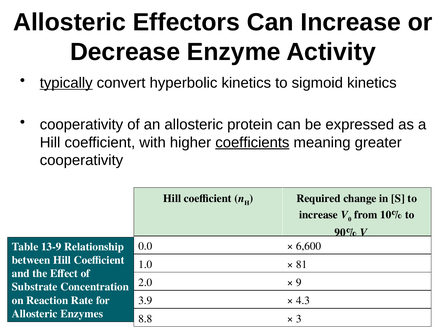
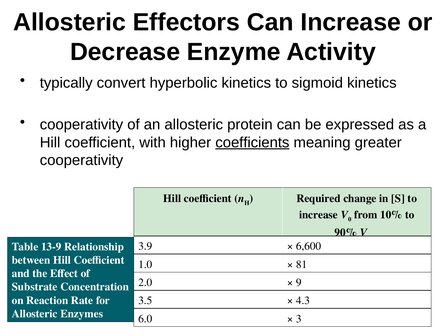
typically underline: present -> none (66, 83)
0.0: 0.0 -> 3.9 (145, 246)
3.9: 3.9 -> 3.5 (145, 300)
8.8: 8.8 -> 6.0 (145, 318)
